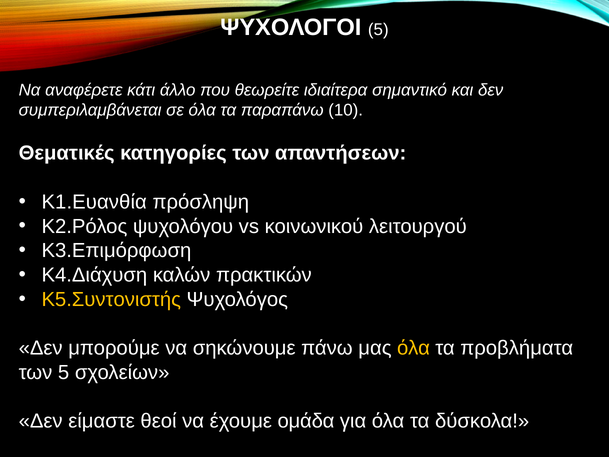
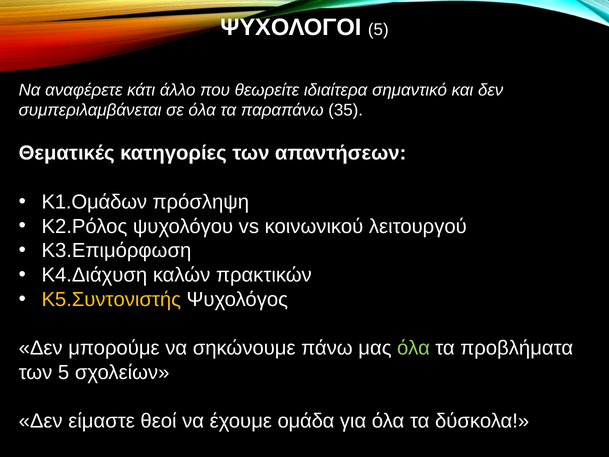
10: 10 -> 35 (346, 110)
Κ1.Ευανθία: Κ1.Ευανθία -> Κ1.Ομάδων (94, 202)
όλα colour: yellow -> light green (413, 348)
